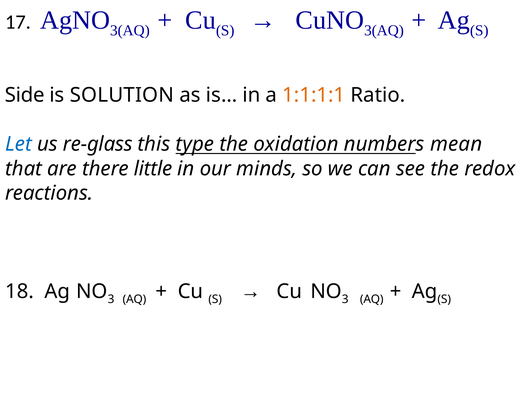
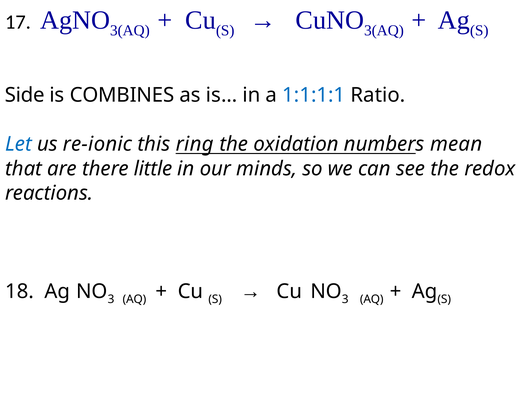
SOLUTION: SOLUTION -> COMBINES (122, 95)
1:1:1:1 colour: orange -> blue (314, 95)
re-glass: re-glass -> re-ionic (98, 144)
type: type -> ring (195, 144)
